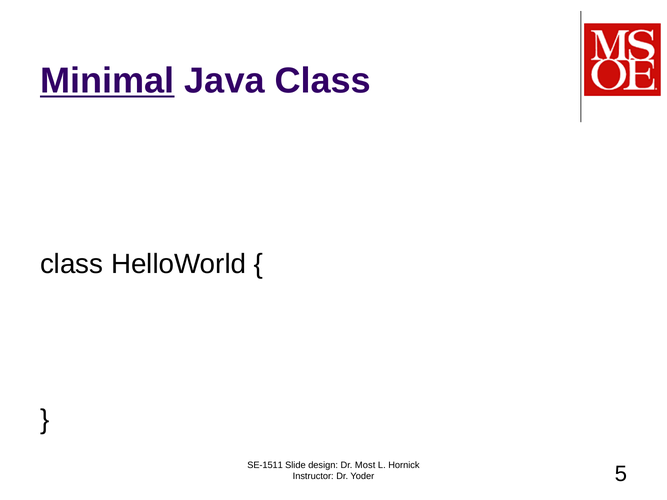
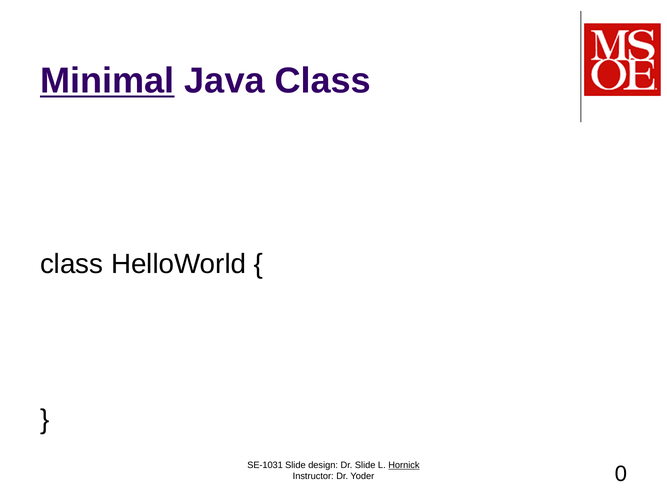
SE-1511: SE-1511 -> SE-1031 (265, 465)
Dr Most: Most -> Slide (365, 465)
Hornick underline: none -> present (404, 465)
5: 5 -> 0 (621, 474)
